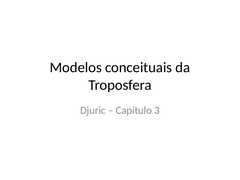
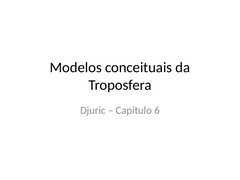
3: 3 -> 6 (157, 110)
